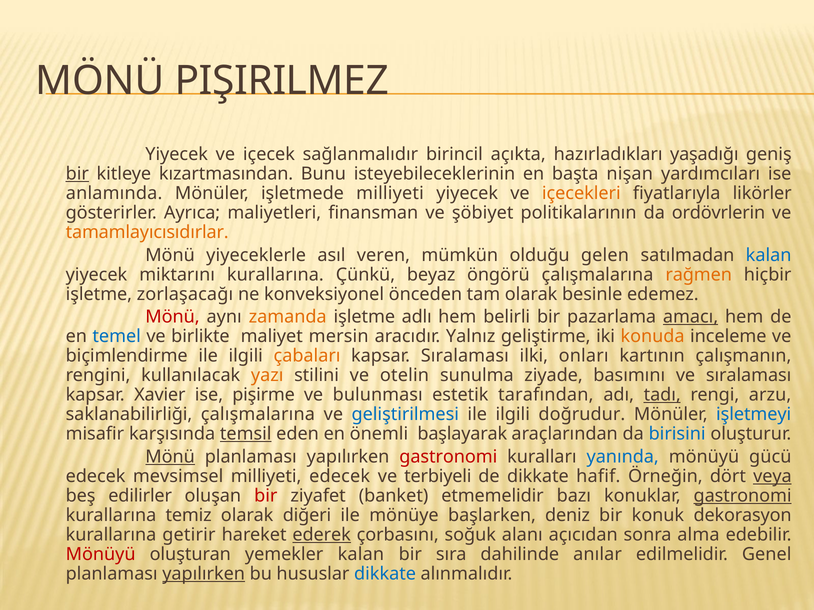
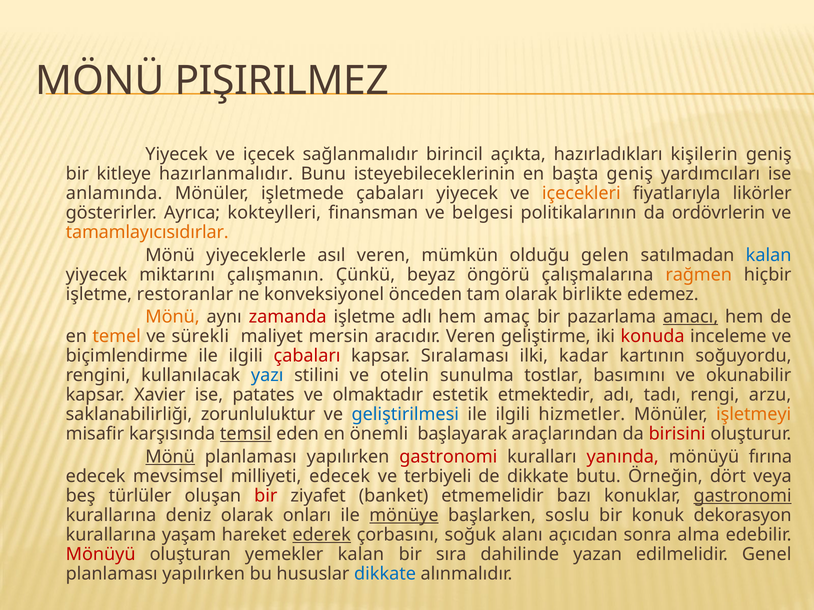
yaşadığı: yaşadığı -> kişilerin (704, 154)
bir underline: present -> none (77, 174)
kızartmasından: kızartmasından -> hazırlanmalıdır (226, 174)
başta nişan: nişan -> geniş (630, 174)
işletmede milliyeti: milliyeti -> çabaları (390, 193)
maliyetleri: maliyetleri -> kokteylleri (274, 213)
şöbiyet: şöbiyet -> belgesi (483, 213)
miktarını kurallarına: kurallarına -> çalışmanın (275, 275)
zorlaşacağı: zorlaşacağı -> restoranlar (185, 294)
besinle: besinle -> birlikte (592, 294)
Mönü colour: red -> orange (173, 317)
zamanda colour: orange -> red (288, 317)
belirli: belirli -> amaç (507, 317)
temel colour: blue -> orange (117, 337)
birlikte: birlikte -> sürekli (200, 337)
aracıdır Yalnız: Yalnız -> Veren (471, 337)
konuda colour: orange -> red (653, 337)
çabaları colour: orange -> red (307, 356)
onları: onları -> kadar (584, 356)
çalışmanın: çalışmanın -> soğuyordu (743, 356)
yazı colour: orange -> blue (267, 376)
ziyade: ziyade -> tostlar (554, 376)
ve sıralaması: sıralaması -> okunabilir (749, 376)
pişirme: pişirme -> patates (264, 395)
bulunması: bulunması -> olmaktadır (378, 395)
tarafından: tarafından -> etmektedir (546, 395)
tadı underline: present -> none (662, 395)
saklanabilirliği çalışmalarına: çalışmalarına -> zorunluluktur (258, 415)
doğrudur: doğrudur -> hizmetler (582, 415)
işletmeyi colour: blue -> orange (754, 415)
birisini colour: blue -> red (677, 434)
yanında colour: blue -> red (623, 457)
gücü: gücü -> fırına (770, 457)
hafif: hafif -> butu (598, 476)
veya underline: present -> none (772, 476)
edilirler: edilirler -> türlüler (140, 496)
temiz: temiz -> deniz (189, 515)
diğeri: diğeri -> onları (307, 515)
mönüye underline: none -> present (404, 515)
deniz: deniz -> soslu (567, 515)
getirir: getirir -> yaşam (189, 535)
anılar: anılar -> yazan (598, 555)
yapılırken underline: present -> none (204, 574)
